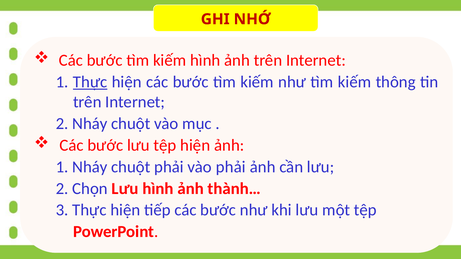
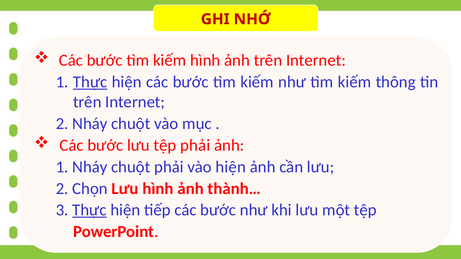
tệp hiện: hiện -> phải (195, 145)
vào phải: phải -> hiện (231, 167)
Thực underline: none -> present (89, 210)
